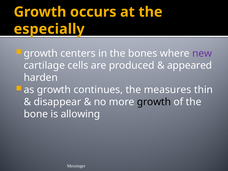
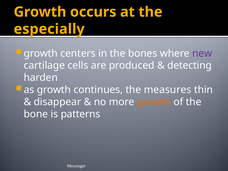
appeared: appeared -> detecting (190, 65)
growth colour: black -> orange (154, 102)
allowing: allowing -> patterns (80, 114)
